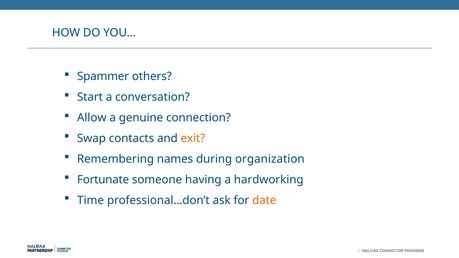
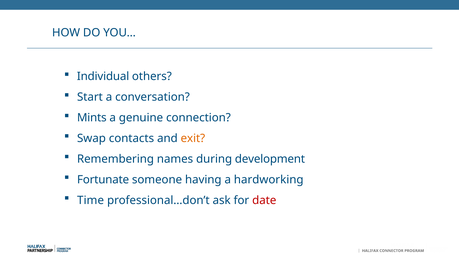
Spammer: Spammer -> Individual (103, 77)
Allow: Allow -> Mints (92, 118)
organization: organization -> development (270, 159)
date colour: orange -> red (264, 200)
